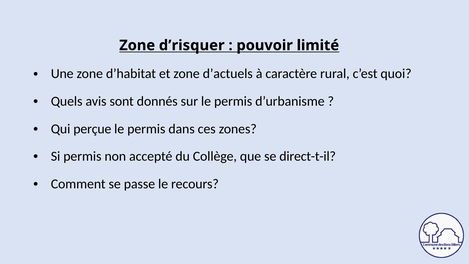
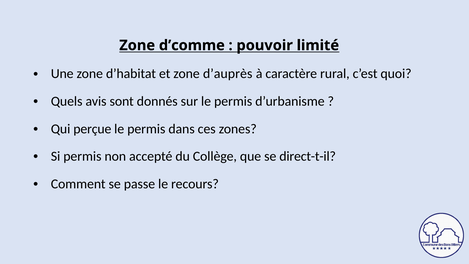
d’risquer: d’risquer -> d’comme (192, 45)
d’actuels: d’actuels -> d’auprès (228, 74)
